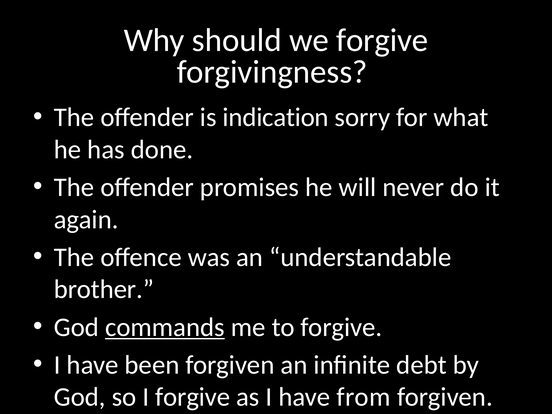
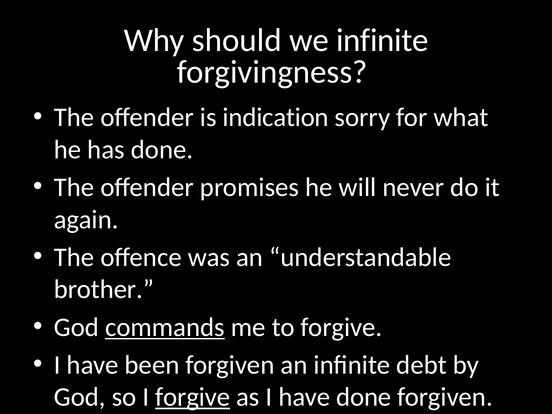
we forgive: forgive -> infinite (382, 40)
forgive underline: none -> present (193, 397)
have from: from -> done (364, 397)
